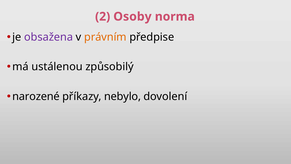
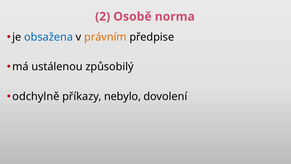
Osoby: Osoby -> Osobě (132, 17)
obsažena colour: purple -> blue (49, 37)
narozené: narozené -> odchylně (36, 96)
